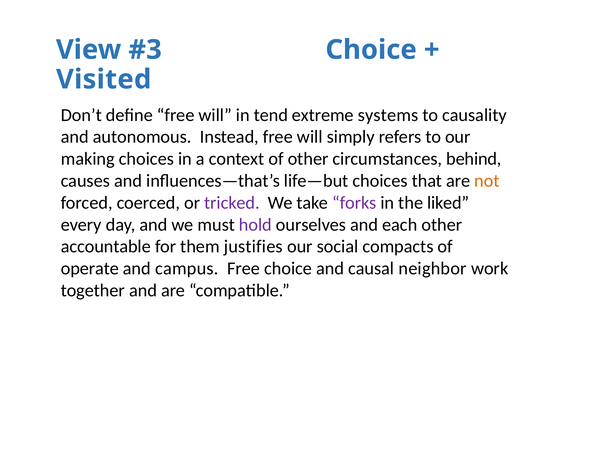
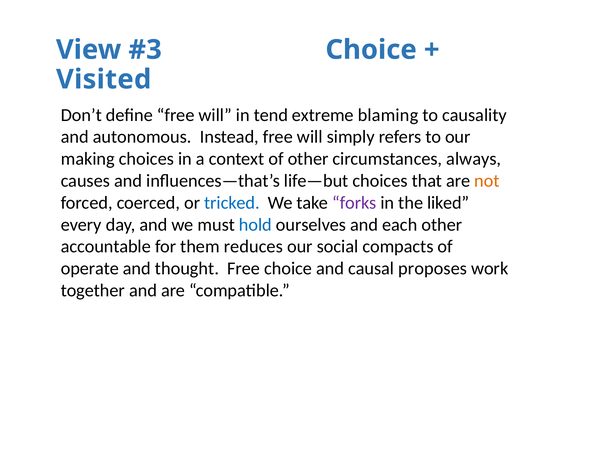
systems: systems -> blaming (388, 115)
behind: behind -> always (474, 159)
tricked colour: purple -> blue (232, 203)
hold colour: purple -> blue (255, 225)
justifies: justifies -> reduces (253, 247)
campus: campus -> thought (187, 269)
neighbor: neighbor -> proposes (433, 269)
